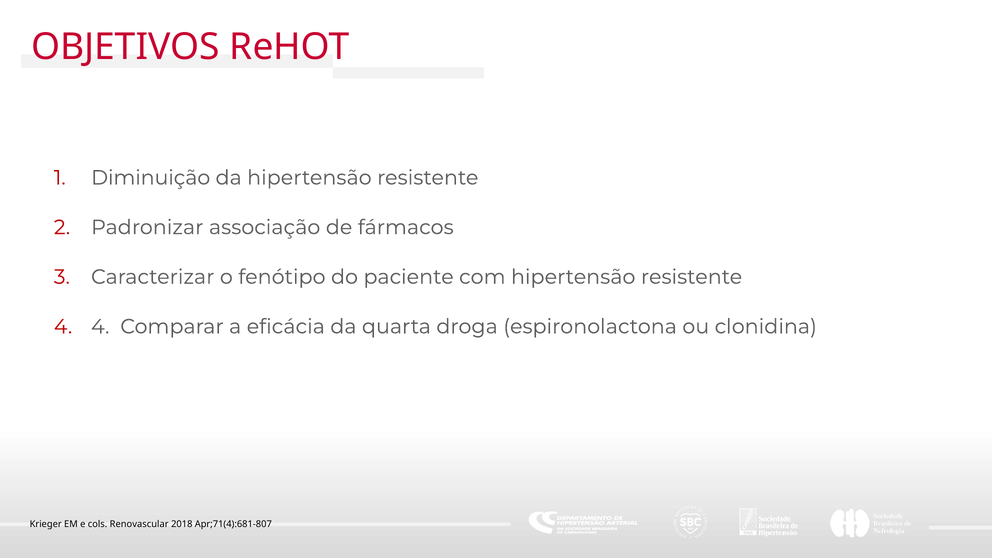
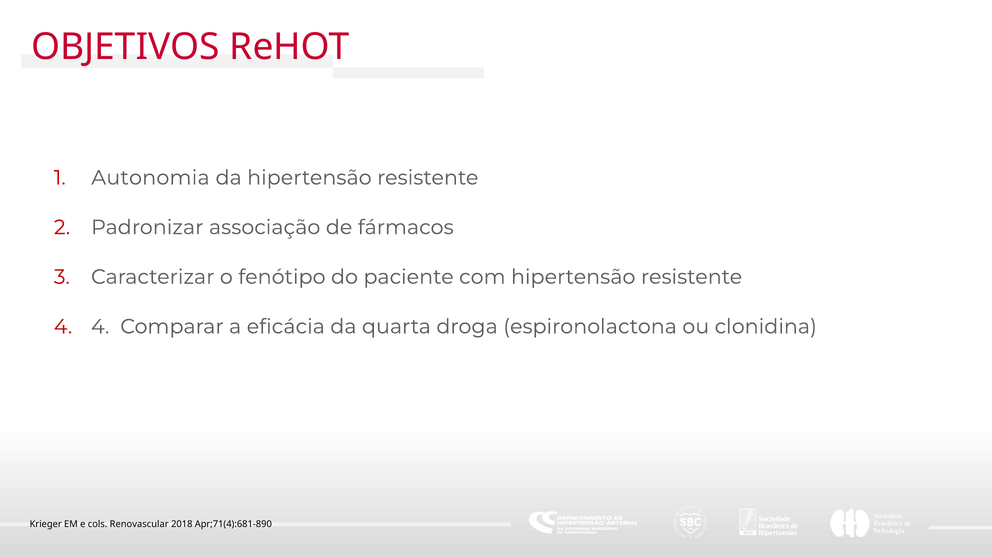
Diminuição: Diminuição -> Autonomia (150, 178)
Apr;71(4):681-807: Apr;71(4):681-807 -> Apr;71(4):681-890 (233, 524)
